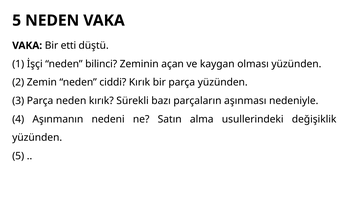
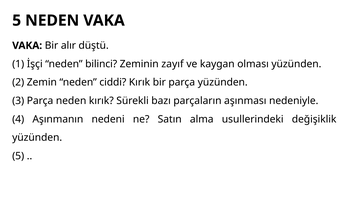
etti: etti -> alır (68, 46)
açan: açan -> zayıf (172, 64)
